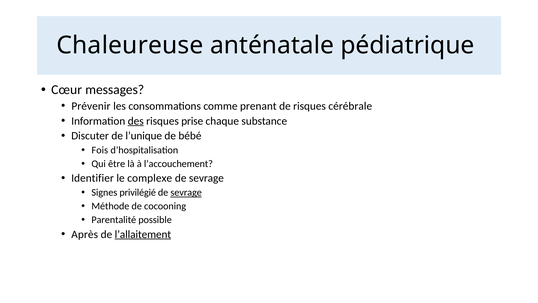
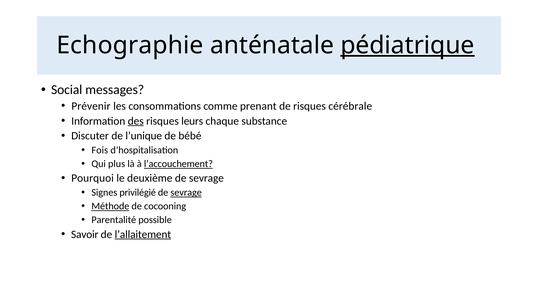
Chaleureuse: Chaleureuse -> Echographie (130, 45)
pédiatrique underline: none -> present (407, 45)
Cœur: Cœur -> Social (67, 90)
prise: prise -> leurs (192, 121)
être: être -> plus (117, 164)
l’accouchement underline: none -> present (178, 164)
Identifier: Identifier -> Pourquoi (93, 178)
complexe: complexe -> deuxième (150, 178)
Méthode underline: none -> present (110, 206)
Après: Après -> Savoir (85, 234)
